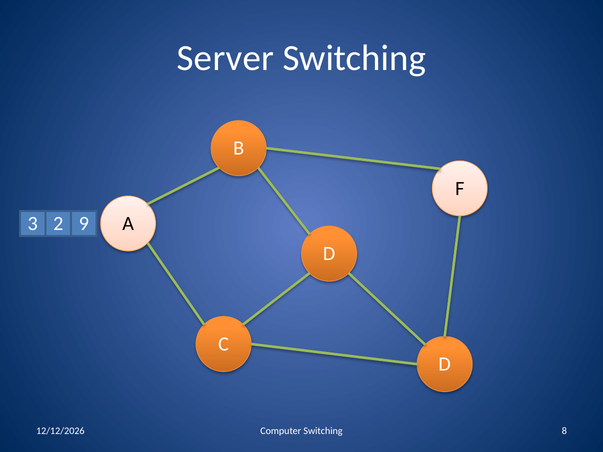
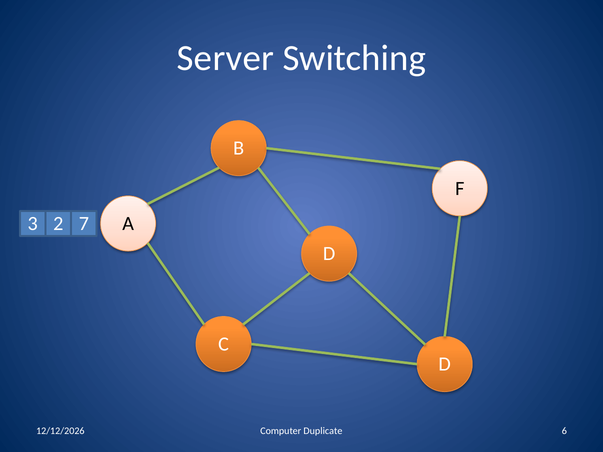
9: 9 -> 7 (84, 224)
Computer Switching: Switching -> Duplicate (323, 431)
8: 8 -> 6 (564, 431)
